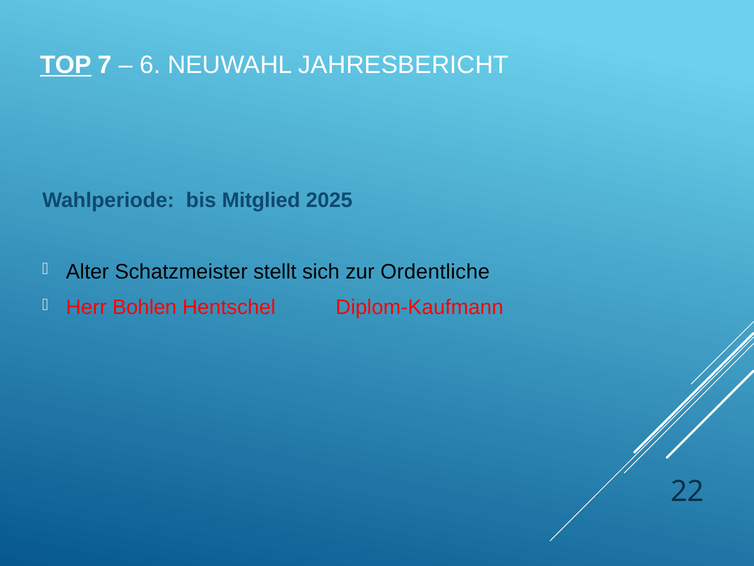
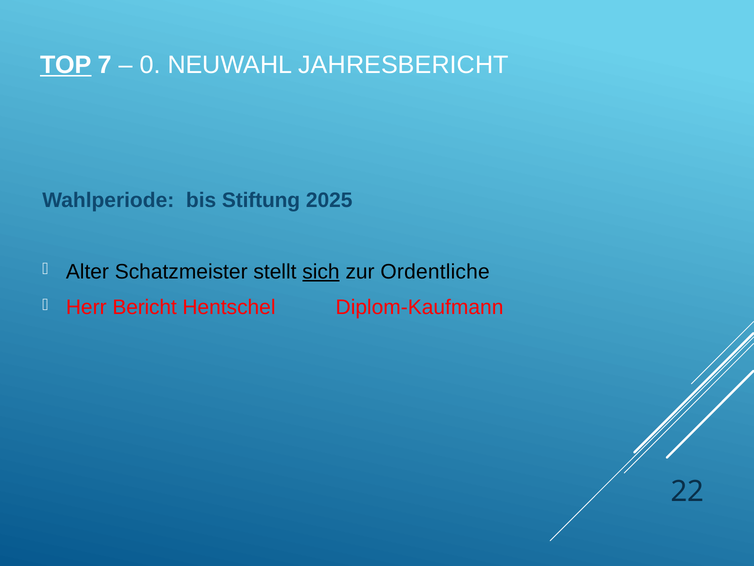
6: 6 -> 0 (150, 65)
Mitglied: Mitglied -> Stiftung (261, 200)
sich underline: none -> present (321, 272)
Bohlen: Bohlen -> Bericht (145, 307)
